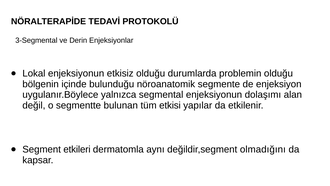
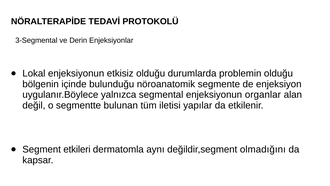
dolaşımı: dolaşımı -> organlar (263, 95)
etkisi: etkisi -> iletisi (170, 105)
